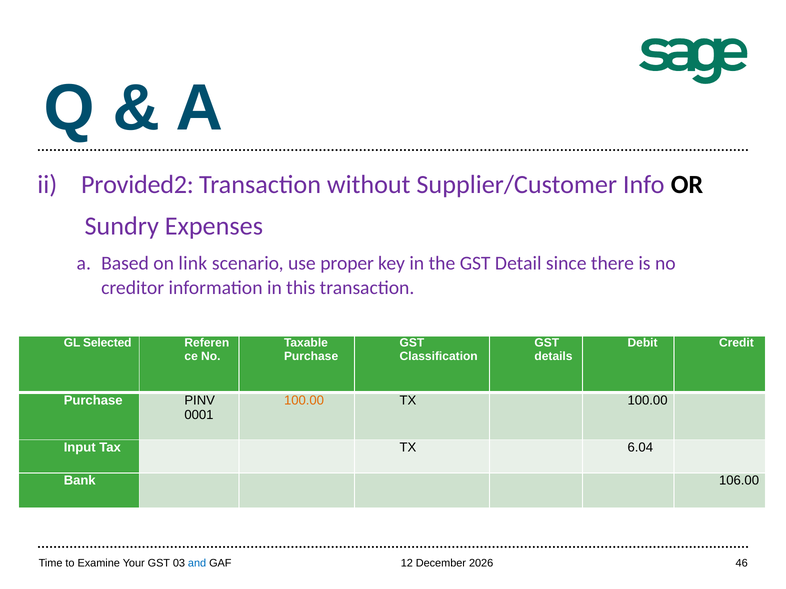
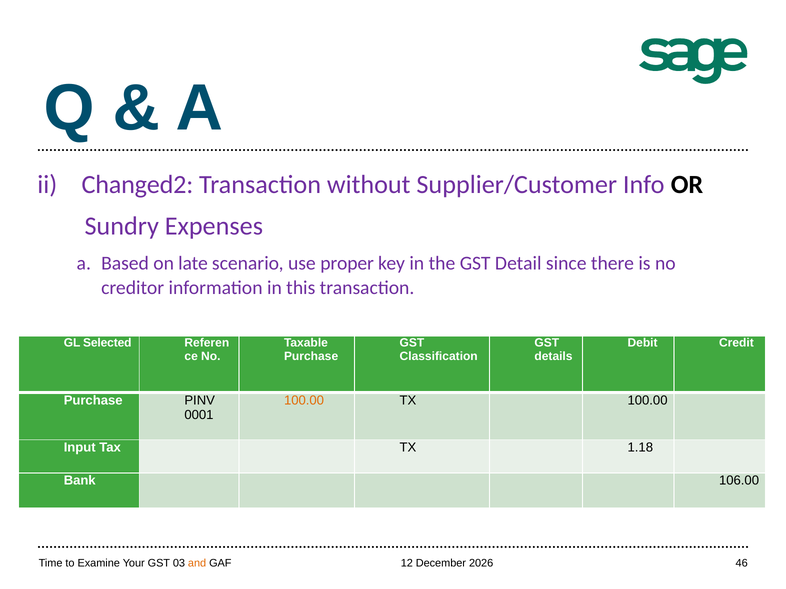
Provided2: Provided2 -> Changed2 (137, 185)
link: link -> late (193, 263)
6.04: 6.04 -> 1.18 (640, 448)
and colour: blue -> orange (197, 564)
